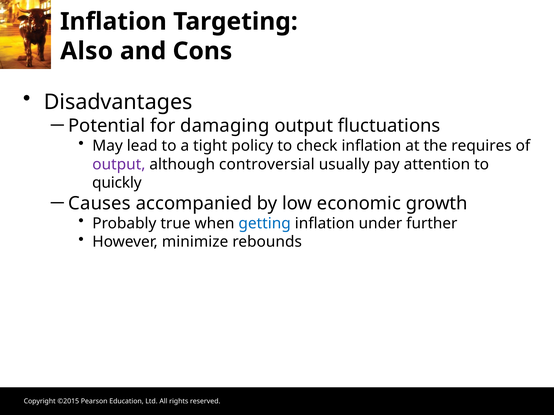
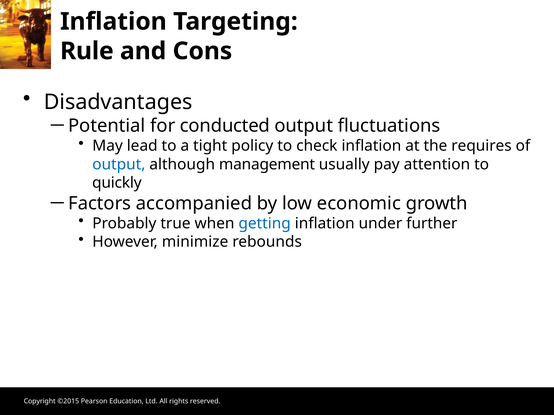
Also: Also -> Rule (87, 51)
damaging: damaging -> conducted (225, 126)
output colour: purple -> blue (119, 165)
controversial: controversial -> management (267, 165)
Causes: Causes -> Factors (100, 204)
